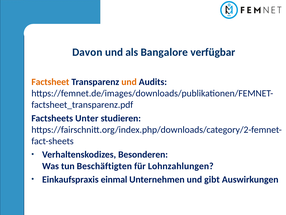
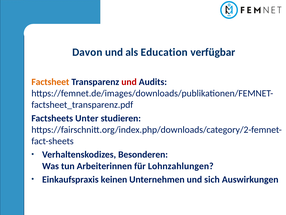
Bangalore: Bangalore -> Education (164, 52)
und colour: orange -> red (129, 82)
Beschäftigten: Beschäftigten -> Arbeiterinnen (104, 166)
einmal: einmal -> keinen (114, 179)
gibt: gibt -> sich (212, 179)
